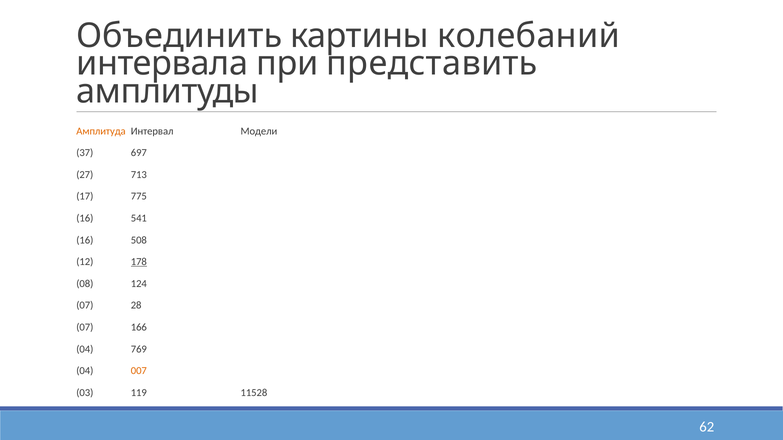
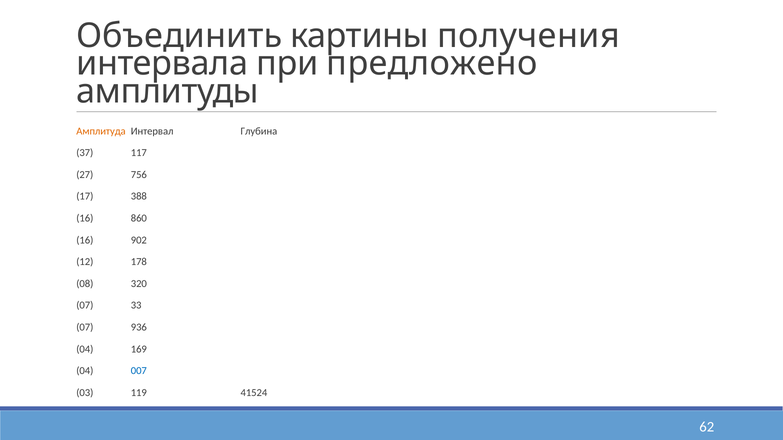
колебаний: колебаний -> получения (529, 36)
представить: представить -> предложено (432, 64)
Модели: Модели -> Глубина (259, 131)
697: 697 -> 117 (139, 153)
713: 713 -> 756 (139, 175)
775: 775 -> 388 (139, 197)
541: 541 -> 860 (139, 218)
508: 508 -> 902 (139, 240)
178 underline: present -> none (139, 262)
124: 124 -> 320 (139, 284)
28: 28 -> 33 (136, 306)
166: 166 -> 936 (139, 328)
769: 769 -> 169 (139, 349)
007 colour: orange -> blue (139, 371)
11528: 11528 -> 41524 (254, 393)
